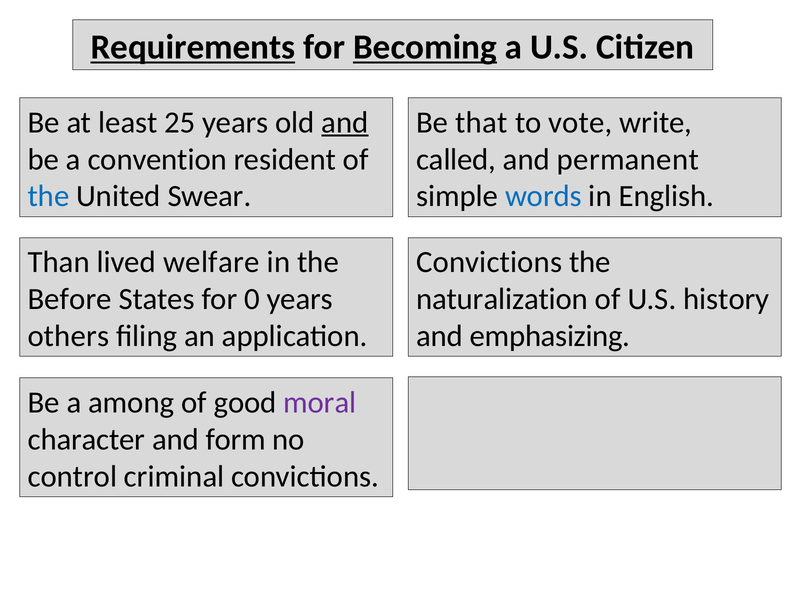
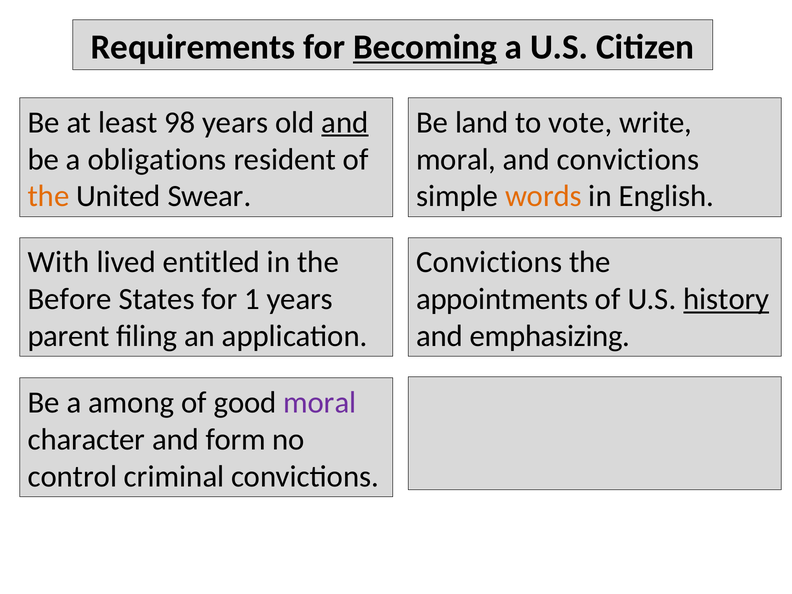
Requirements underline: present -> none (193, 47)
25: 25 -> 98 (180, 122)
that: that -> land (482, 122)
convention: convention -> obligations (157, 159)
called: called -> moral (456, 159)
and permanent: permanent -> convictions (628, 159)
the colour: blue -> orange (48, 196)
words colour: blue -> orange (543, 196)
Than: Than -> With (59, 262)
welfare: welfare -> entitled (211, 262)
0: 0 -> 1 (252, 299)
naturalization: naturalization -> appointments (502, 299)
history underline: none -> present (726, 299)
others: others -> parent (69, 336)
